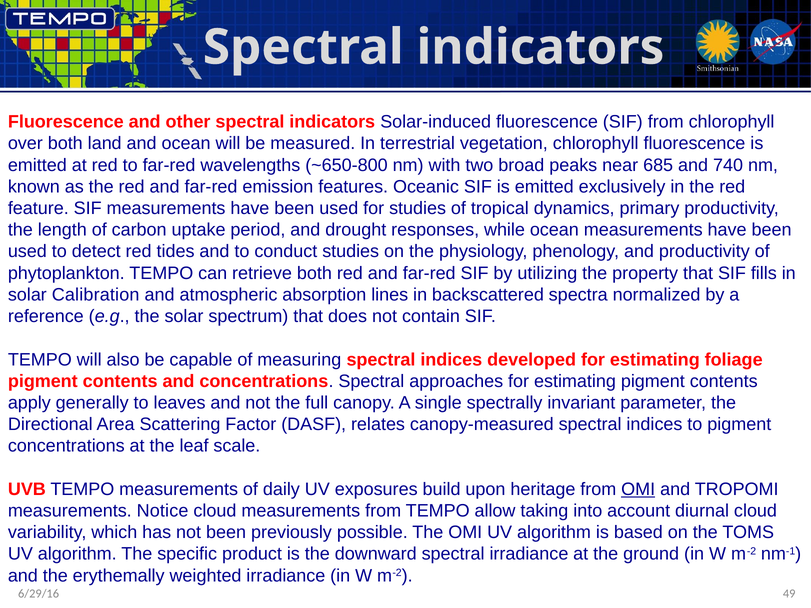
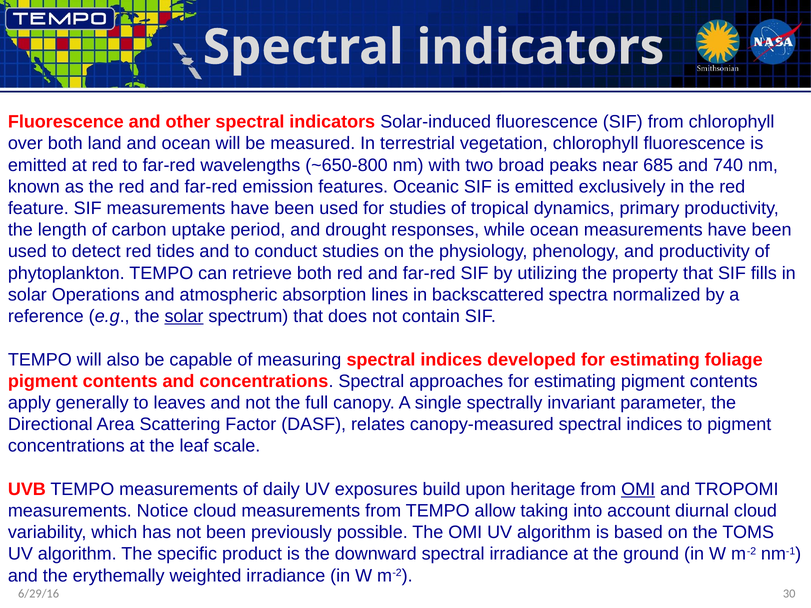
Calibration: Calibration -> Operations (96, 295)
solar underline: none -> present (184, 316)
49: 49 -> 30 (789, 594)
